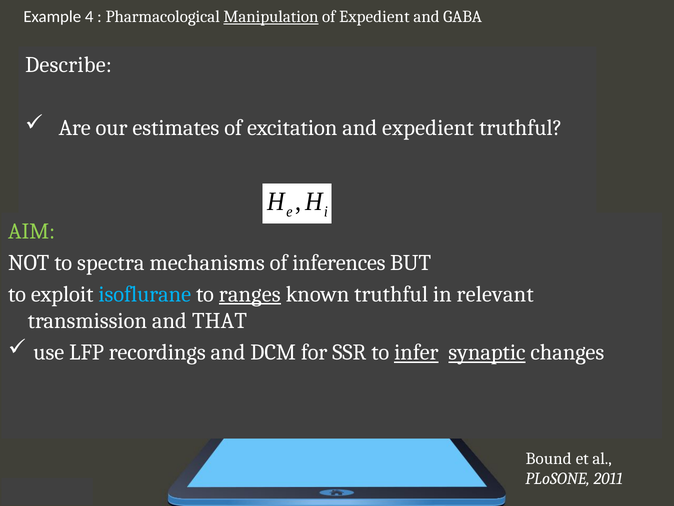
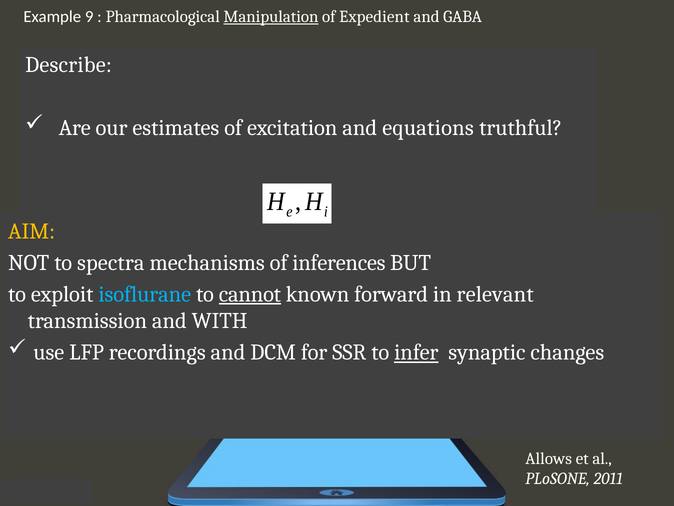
4: 4 -> 9 (89, 17)
and expedient: expedient -> equations (428, 128)
AIM colour: light green -> yellow (32, 231)
ranges: ranges -> cannot (250, 294)
known truthful: truthful -> forward (391, 294)
THAT: THAT -> WITH (220, 321)
synaptic underline: present -> none (487, 352)
Bound: Bound -> Allows (549, 458)
